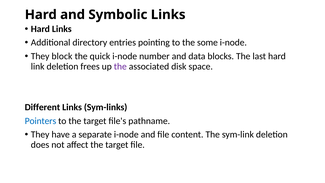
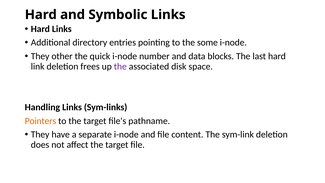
block: block -> other (62, 56)
Different: Different -> Handling (42, 107)
Pointers colour: blue -> orange (40, 121)
